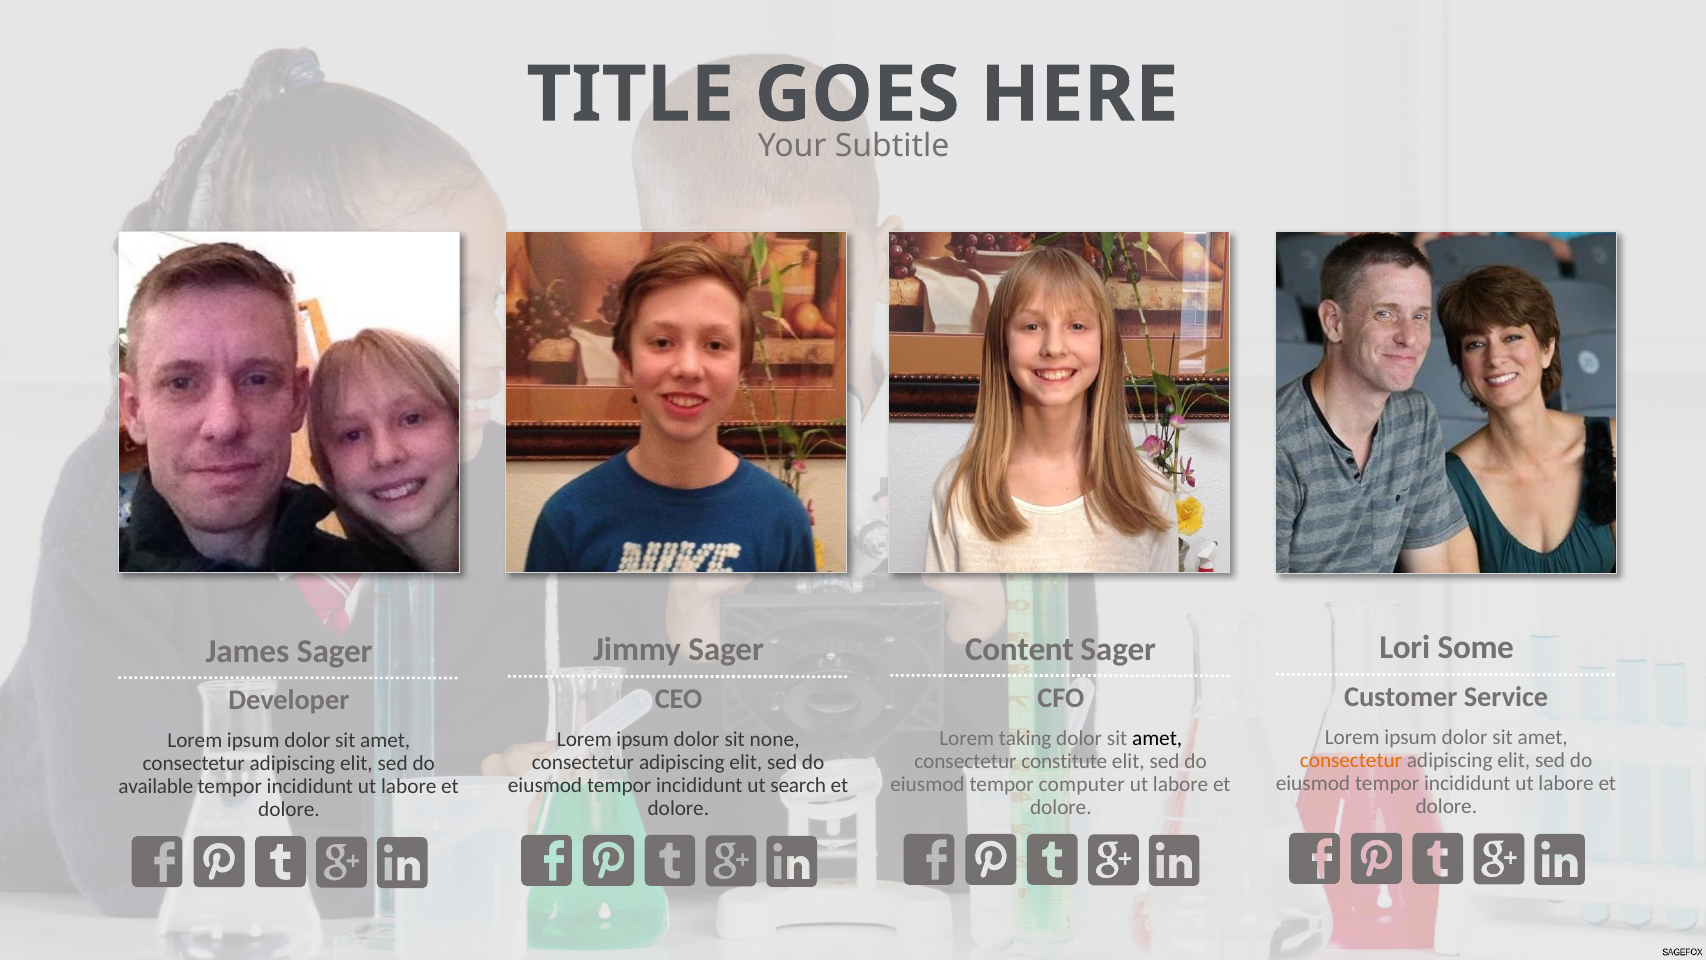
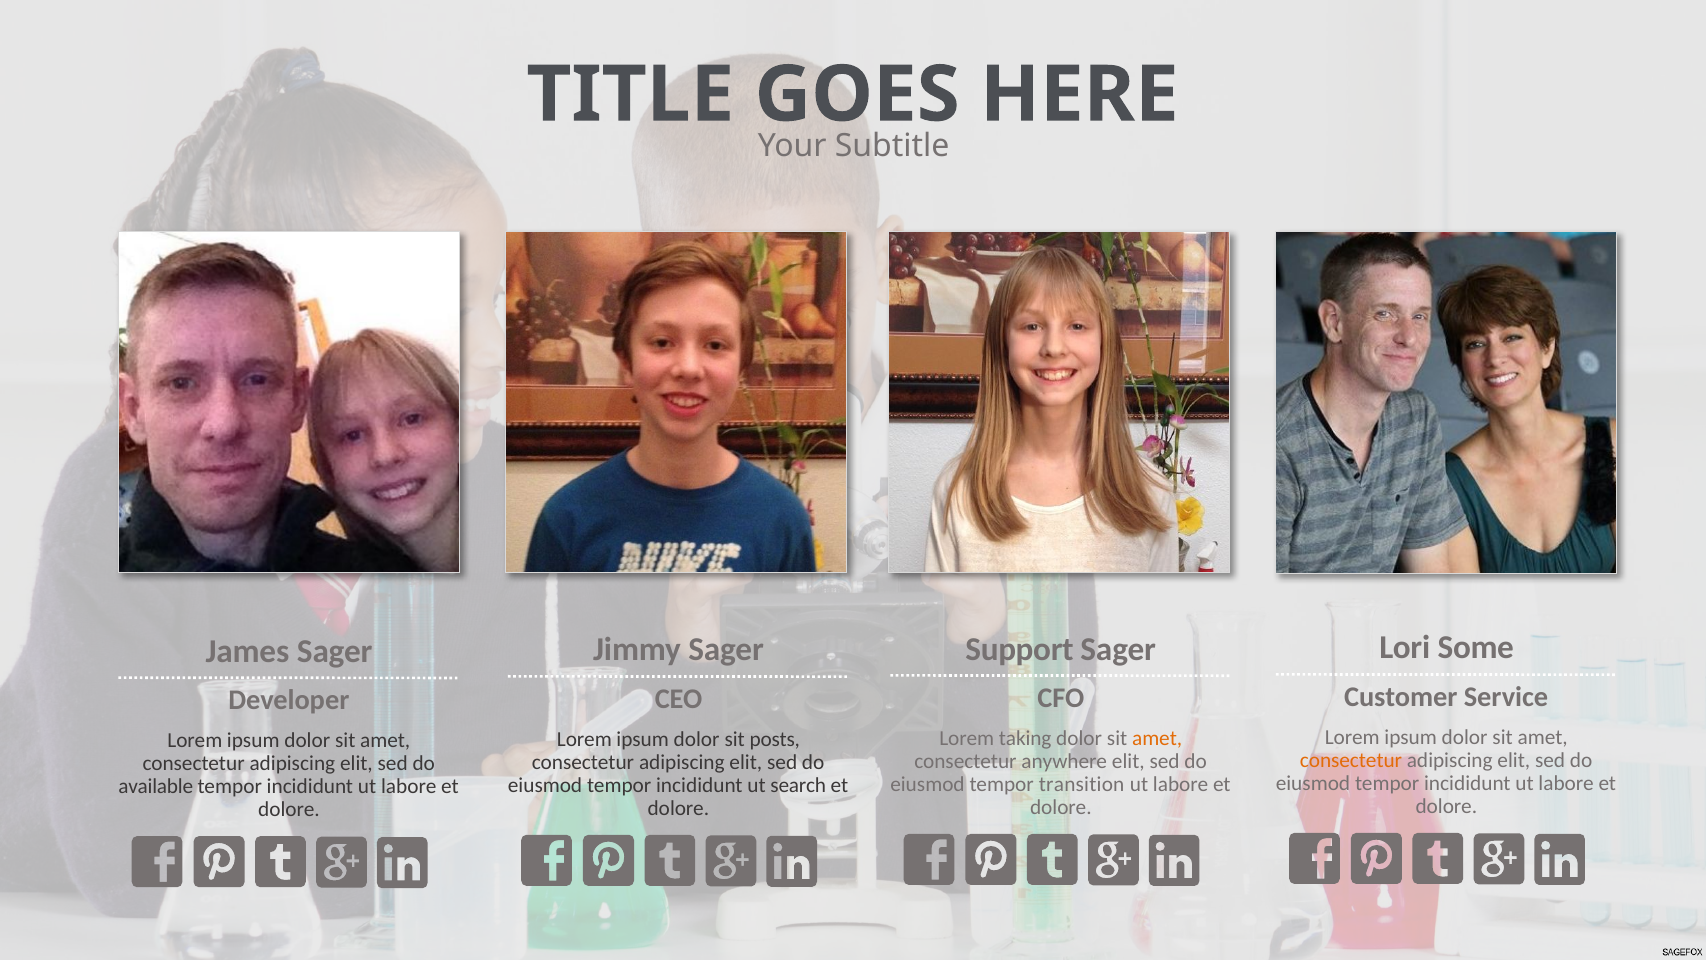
Content: Content -> Support (1020, 649)
amet colour: black -> orange (1157, 738)
none: none -> posts (775, 739)
constitute: constitute -> anywhere (1064, 761)
computer: computer -> transition (1082, 784)
